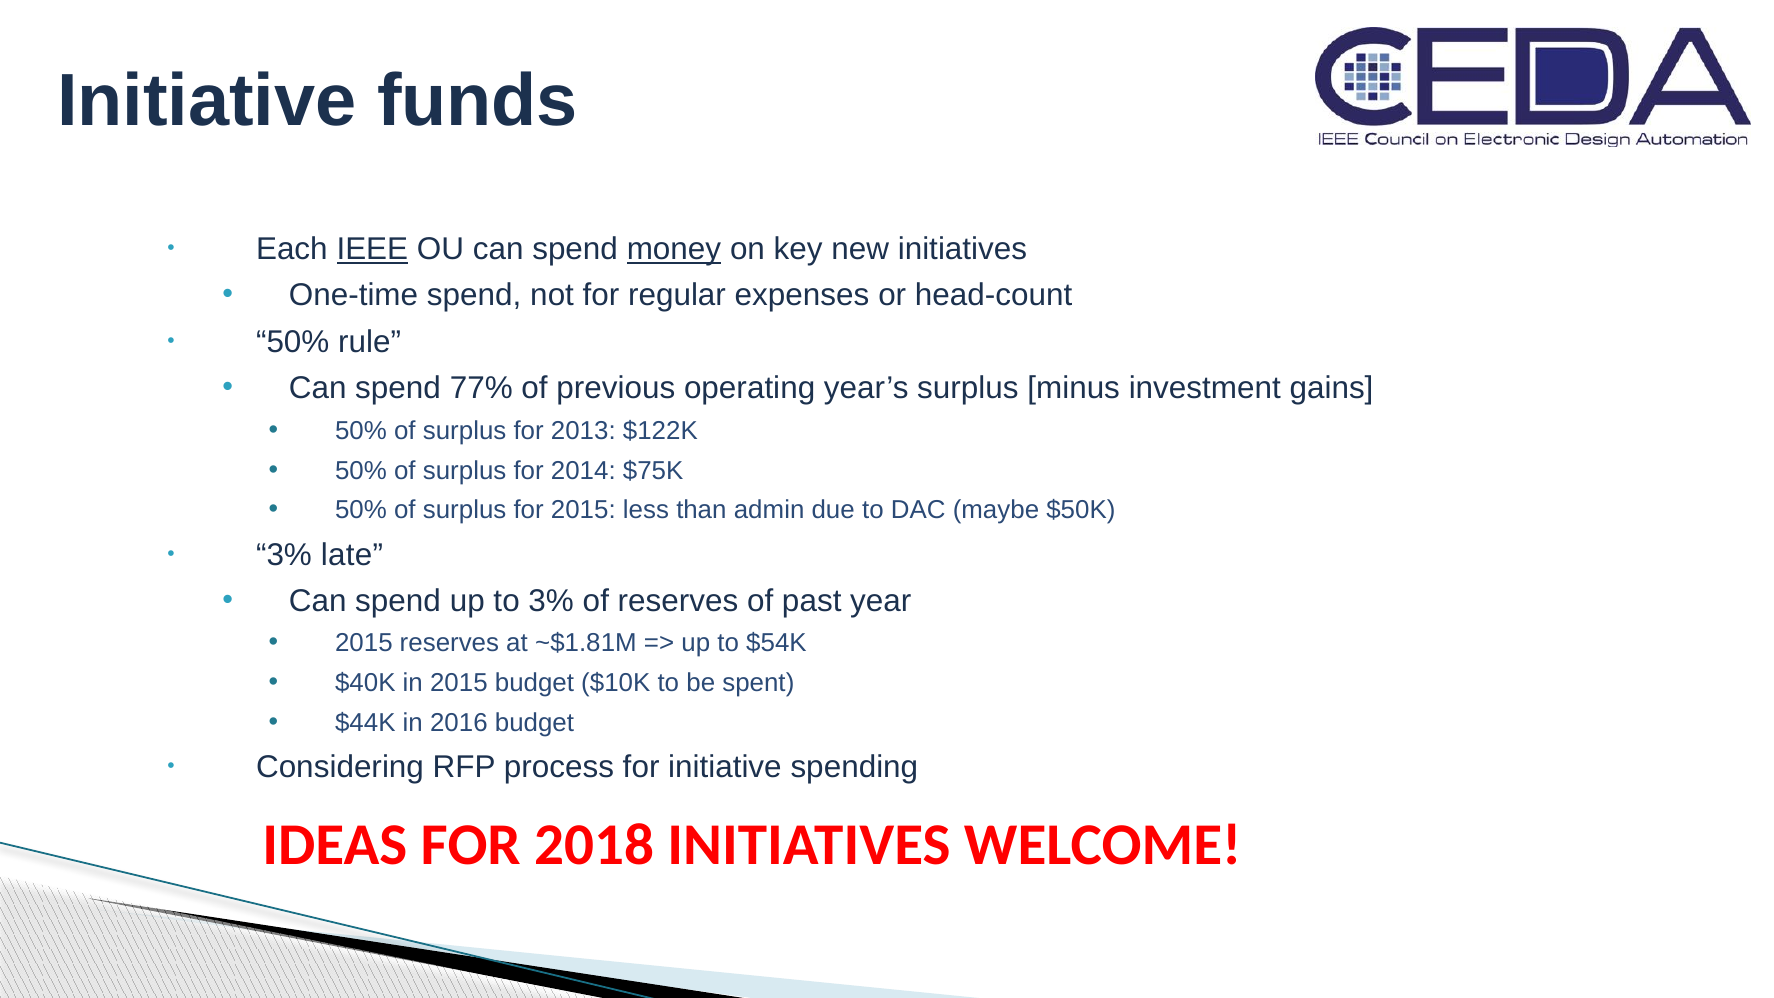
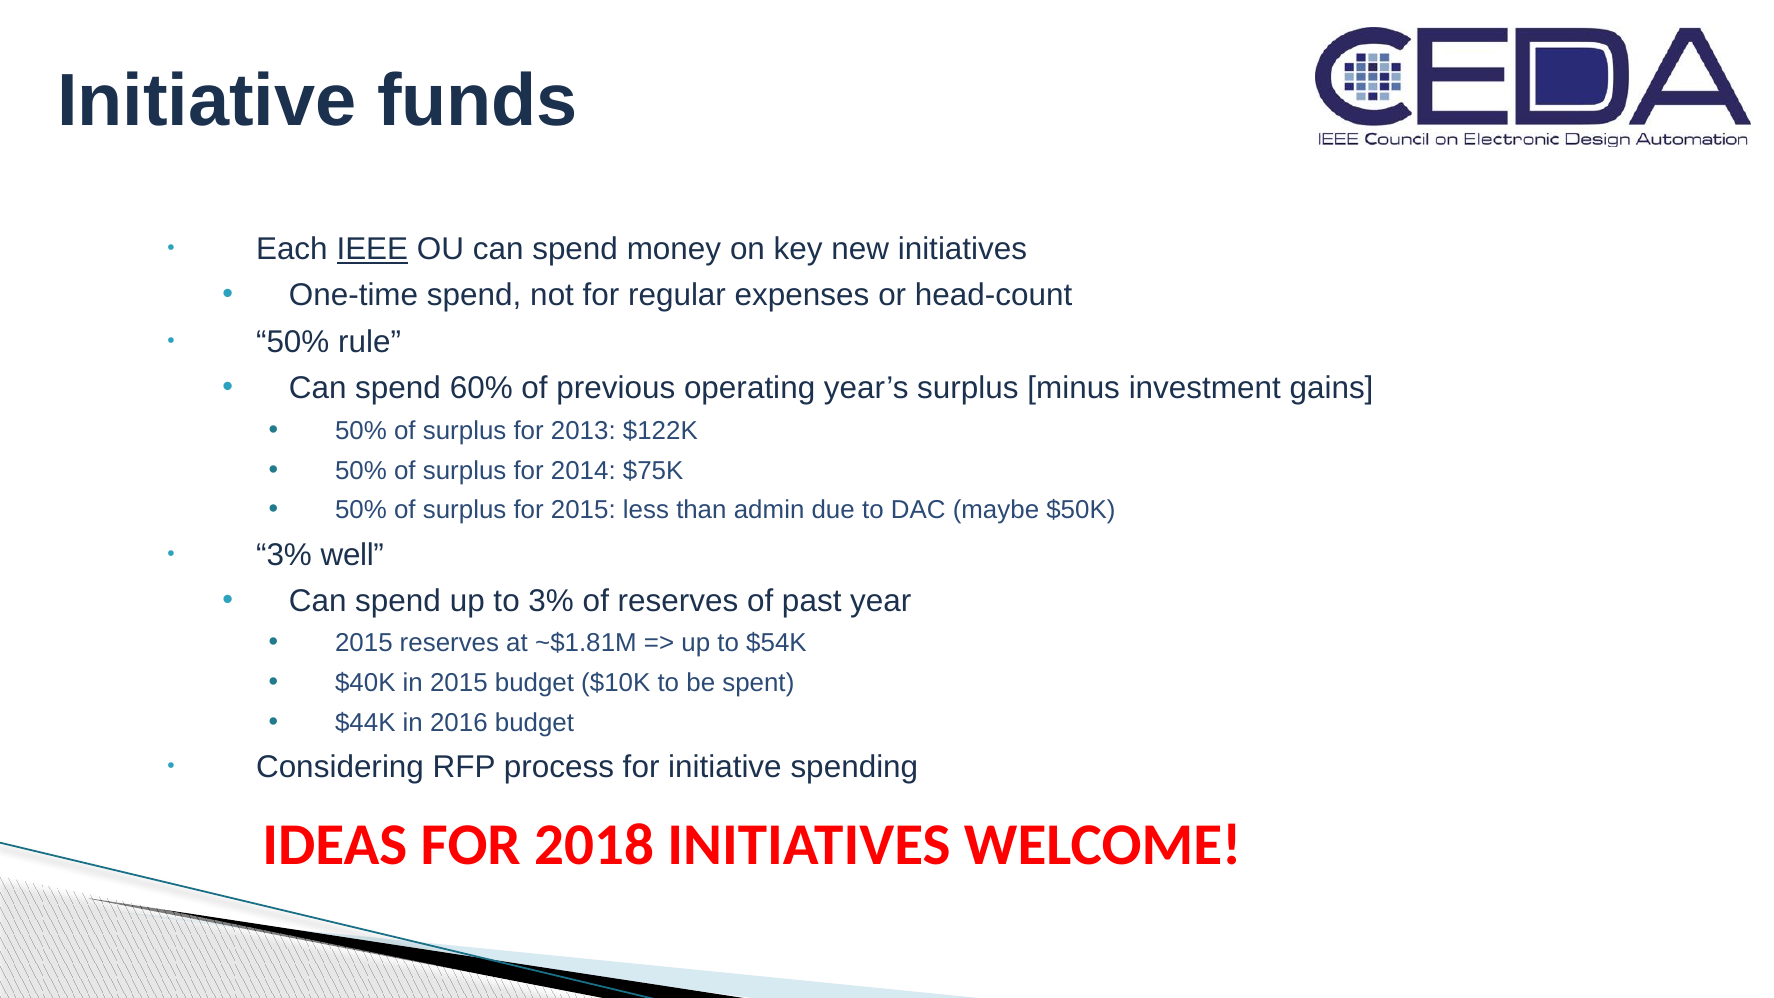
money underline: present -> none (674, 249)
77%: 77% -> 60% (481, 388)
late: late -> well (352, 555)
